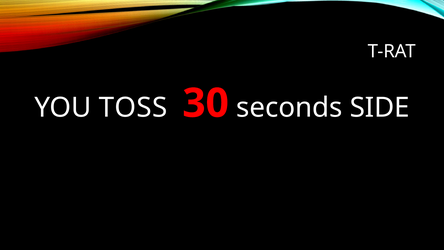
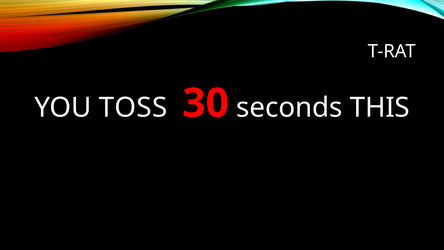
SIDE: SIDE -> THIS (380, 108)
